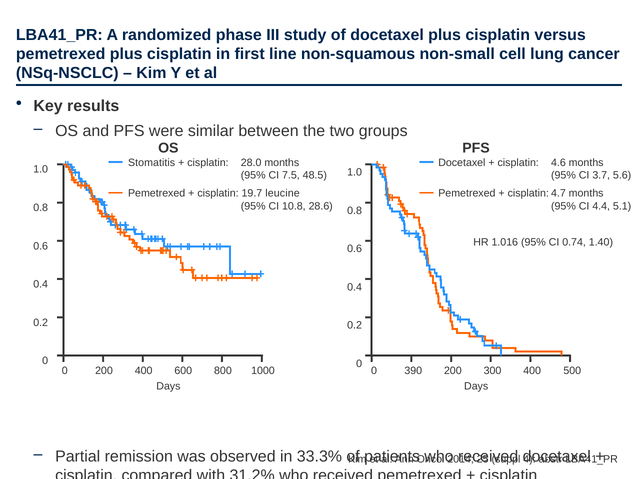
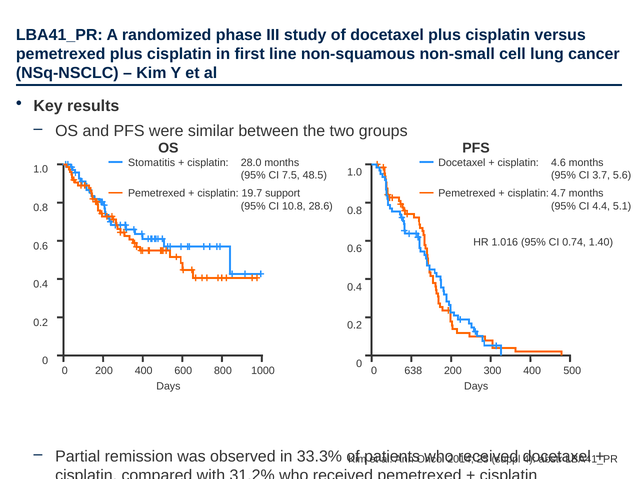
leucine: leucine -> support (283, 193)
390: 390 -> 638 (413, 370)
